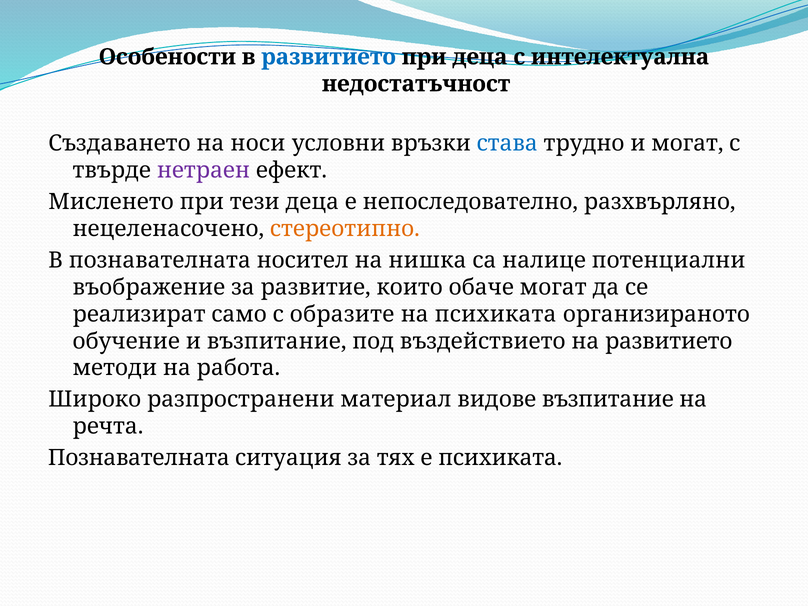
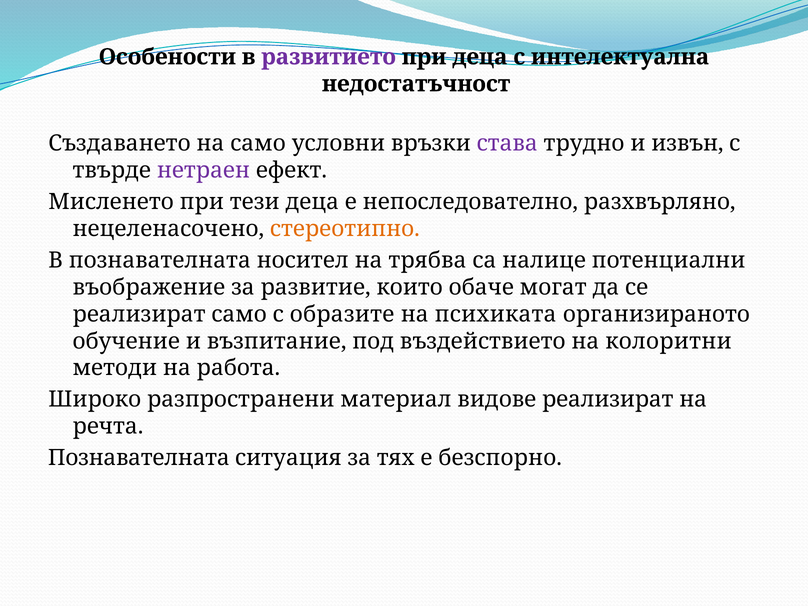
развитието colour: blue -> purple (329, 57)
на носи: носи -> само (258, 144)
става colour: blue -> purple (507, 144)
и могат: могат -> извън (687, 144)
нишка: нишка -> трябва (427, 260)
на развитието: развитието -> колоритни (669, 341)
видове възпитание: възпитание -> реализират (608, 400)
е психиката: психиката -> безспорно (500, 458)
